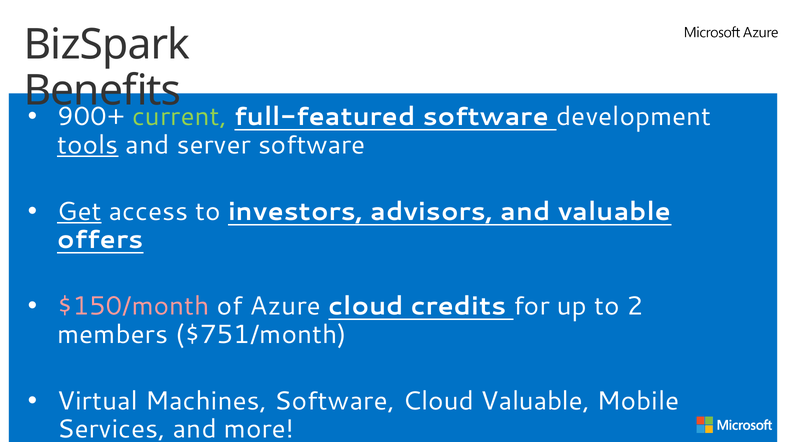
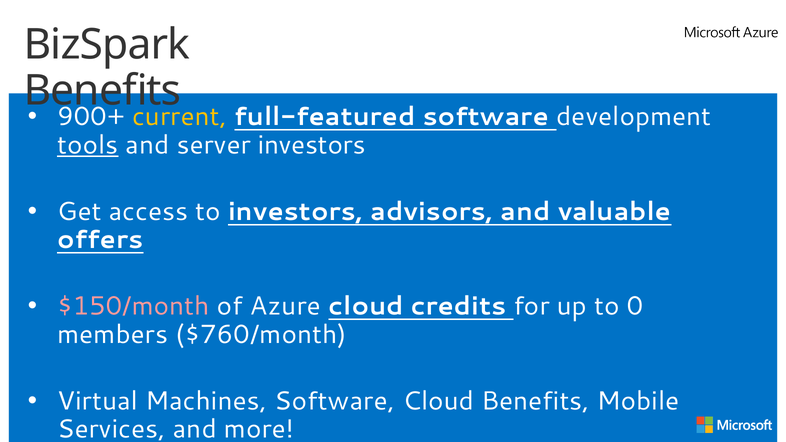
current colour: light green -> yellow (180, 117)
server software: software -> investors (312, 145)
Get underline: present -> none (79, 212)
2: 2 -> 0 (635, 306)
$751/month: $751/month -> $760/month (261, 335)
Cloud Valuable: Valuable -> Benefits (535, 401)
